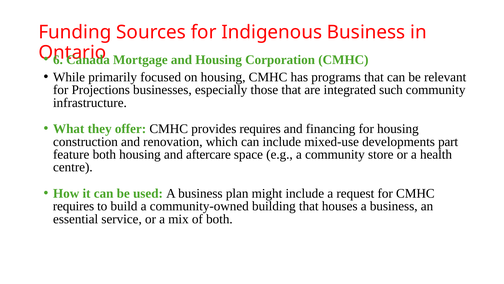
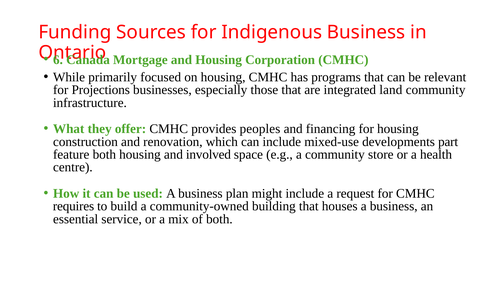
such: such -> land (391, 90)
provides requires: requires -> peoples (260, 129)
aftercare: aftercare -> involved (208, 154)
